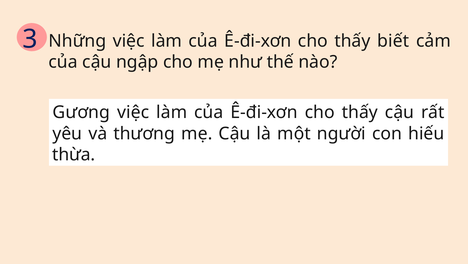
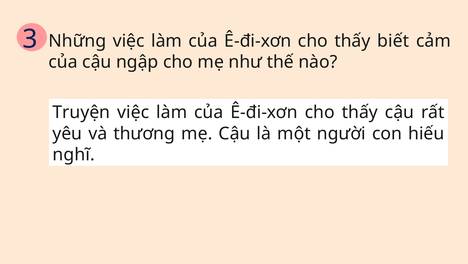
Gương: Gương -> Truyện (81, 112)
thừa: thừa -> nghĩ (74, 155)
